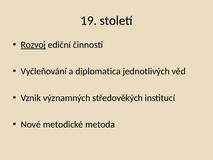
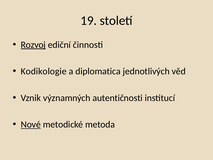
Vyčleňování: Vyčleňování -> Kodikologie (44, 71)
středověkých: středověkých -> autentičnosti (118, 98)
Nové underline: none -> present (31, 124)
